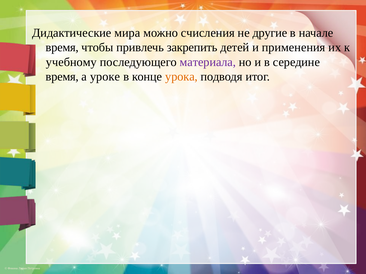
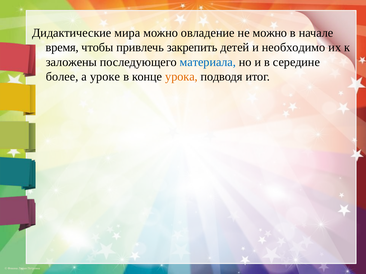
счисления: счисления -> овладение (208, 33)
не другие: другие -> можно (270, 33)
применения: применения -> необходимо (294, 47)
учебному: учебному -> заложены (71, 62)
материала colour: purple -> blue (208, 62)
время: время -> более (62, 77)
